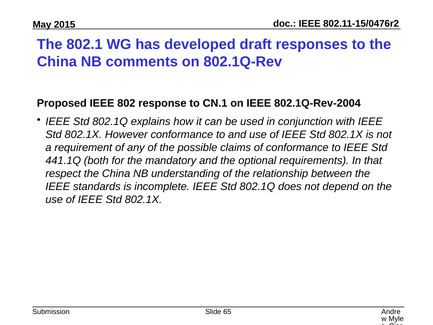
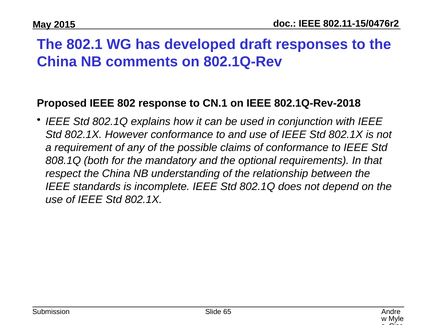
802.1Q-Rev-2004: 802.1Q-Rev-2004 -> 802.1Q-Rev-2018 (317, 103)
441.1Q: 441.1Q -> 808.1Q (63, 161)
